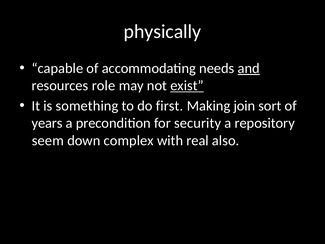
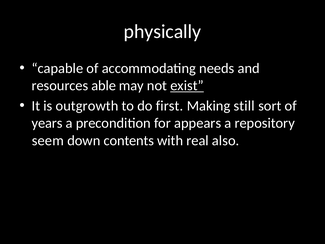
and underline: present -> none (249, 68)
role: role -> able (104, 86)
something: something -> outgrowth (87, 106)
join: join -> still (244, 106)
security: security -> appears (198, 123)
complex: complex -> contents (129, 140)
